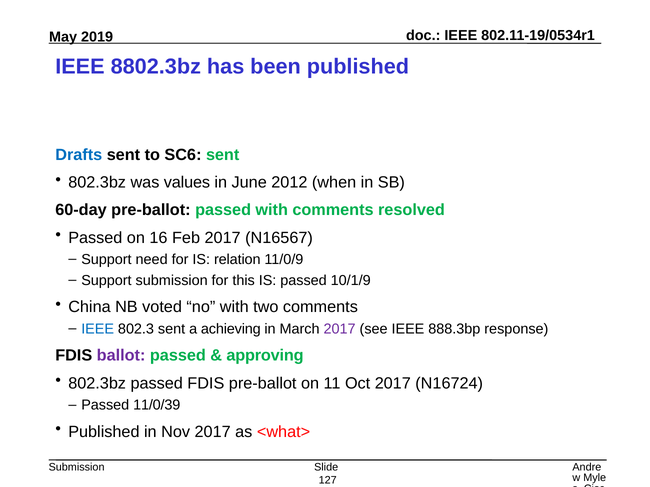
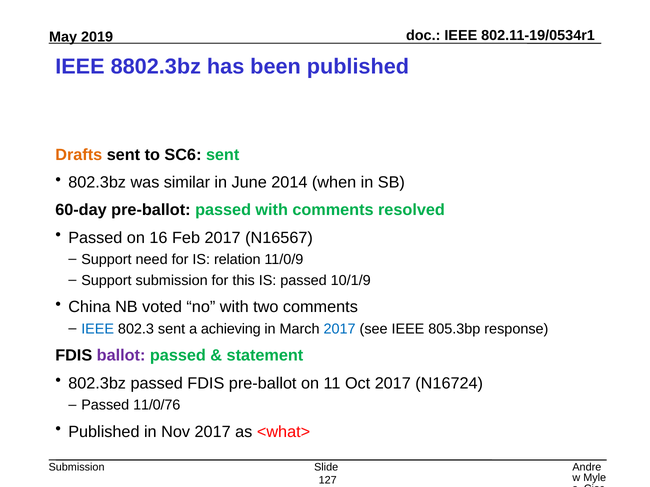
Drafts colour: blue -> orange (79, 155)
values: values -> similar (187, 183)
2012: 2012 -> 2014 (289, 183)
2017 colour: purple -> blue (340, 329)
888.3bp: 888.3bp -> 805.3bp (454, 329)
approving: approving -> statement (265, 356)
11/0/39: 11/0/39 -> 11/0/76 (157, 406)
